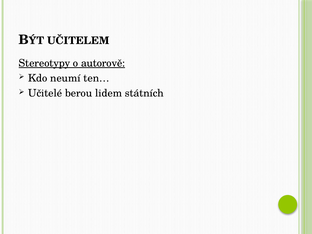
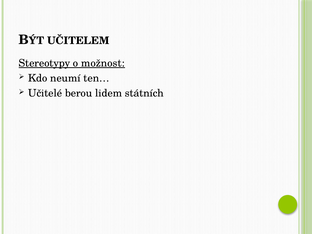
autorově: autorově -> možnost (103, 63)
